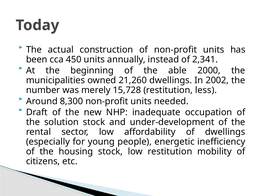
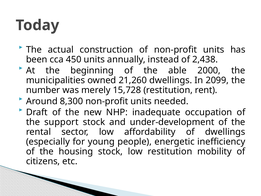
2,341: 2,341 -> 2,438 (205, 59)
2002: 2002 -> 2099 (217, 80)
less: less -> rent (206, 90)
solution: solution -> support (61, 122)
